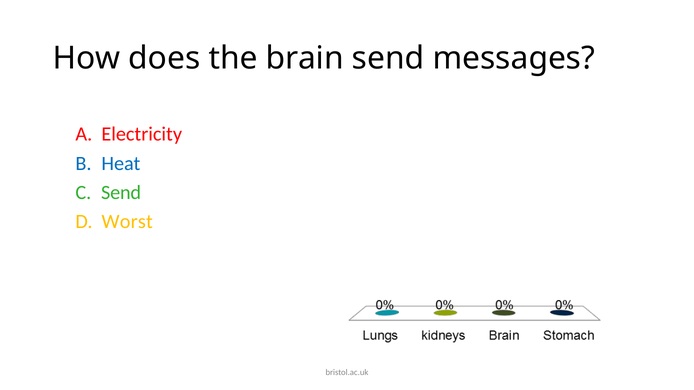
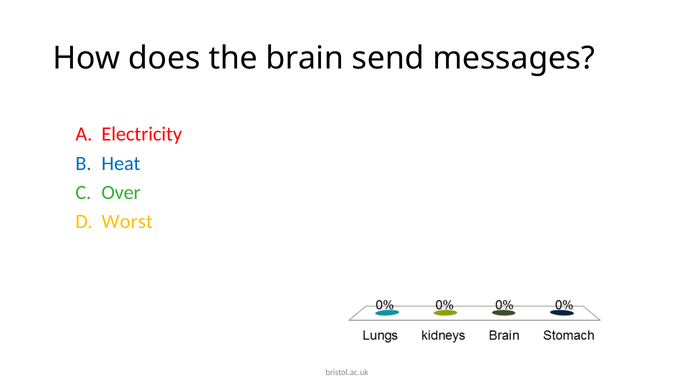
Send: Send -> Over (121, 193)
